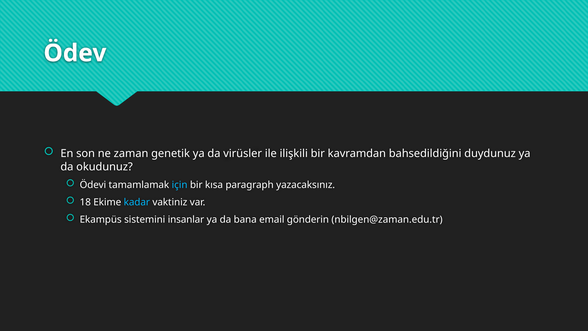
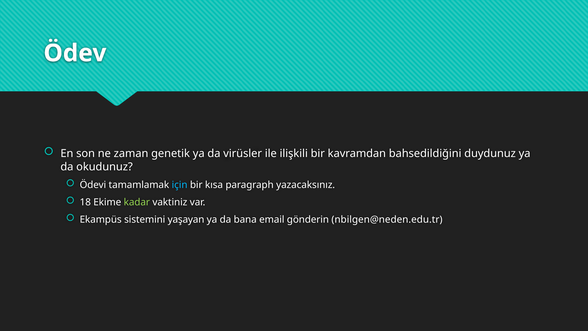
kadar colour: light blue -> light green (137, 202)
insanlar: insanlar -> yaşayan (186, 219)
nbilgen@zaman.edu.tr: nbilgen@zaman.edu.tr -> nbilgen@neden.edu.tr (387, 219)
